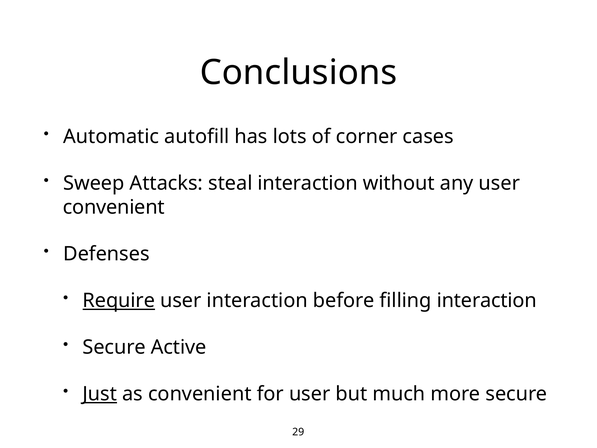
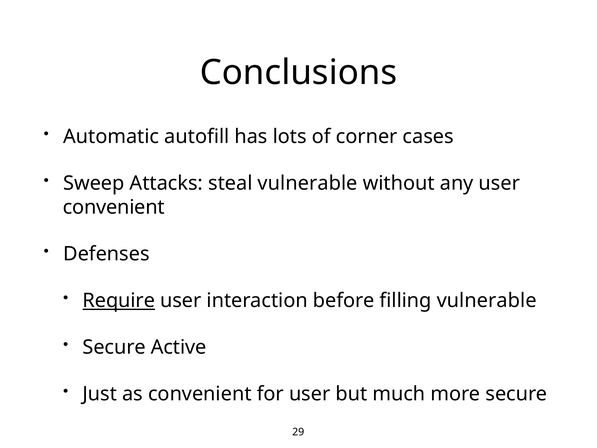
steal interaction: interaction -> vulnerable (308, 183)
filling interaction: interaction -> vulnerable (487, 301)
Just underline: present -> none (100, 394)
